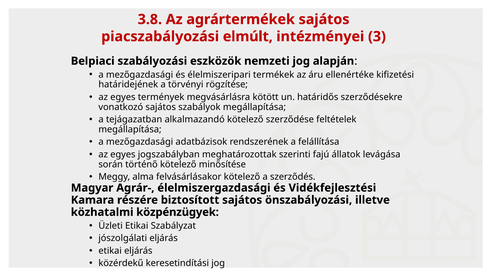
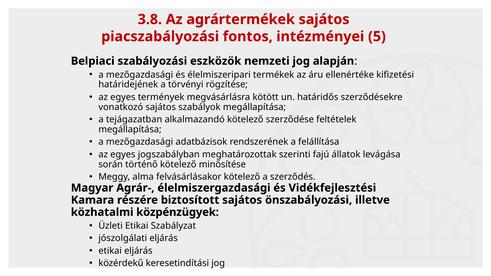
elmúlt: elmúlt -> fontos (248, 37)
3: 3 -> 5 (377, 37)
